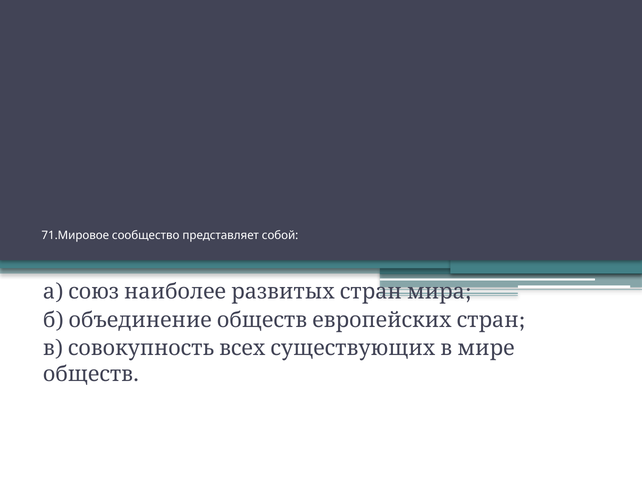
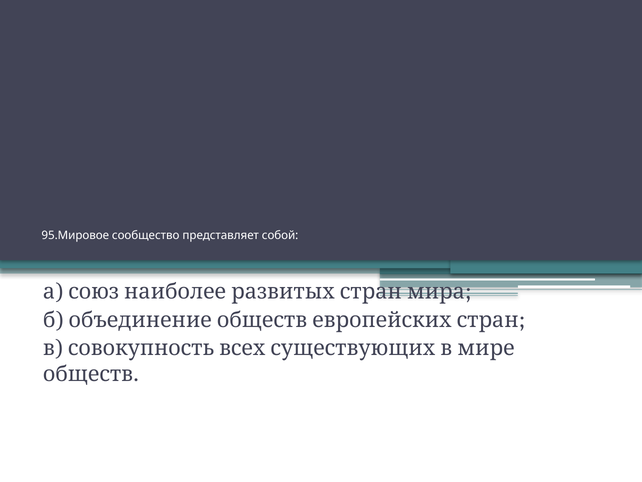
71.Мировое: 71.Мировое -> 95.Мировое (75, 235)
